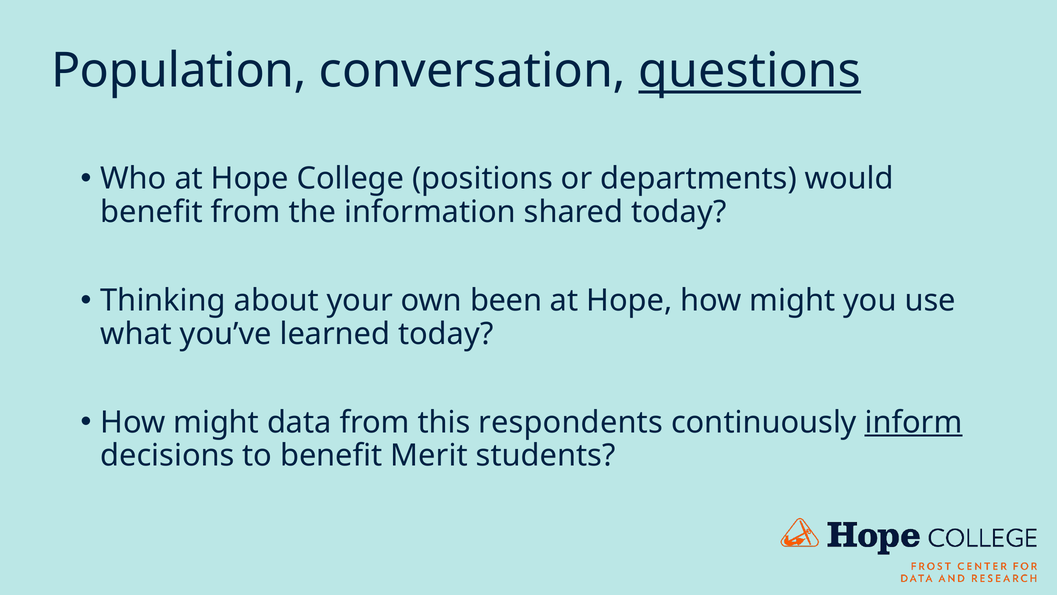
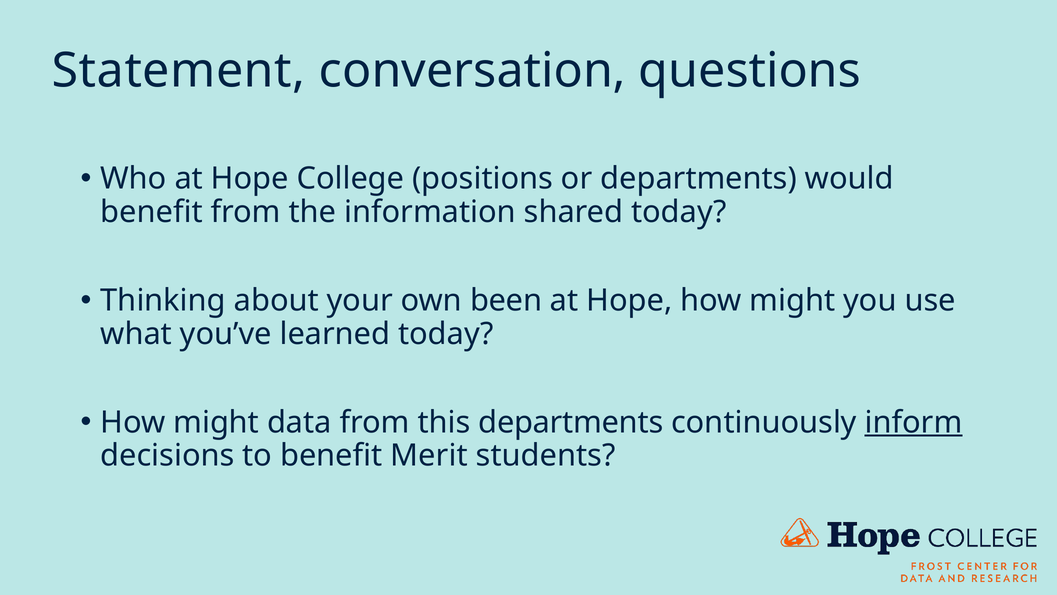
Population: Population -> Statement (179, 71)
questions underline: present -> none (750, 71)
this respondents: respondents -> departments (571, 422)
